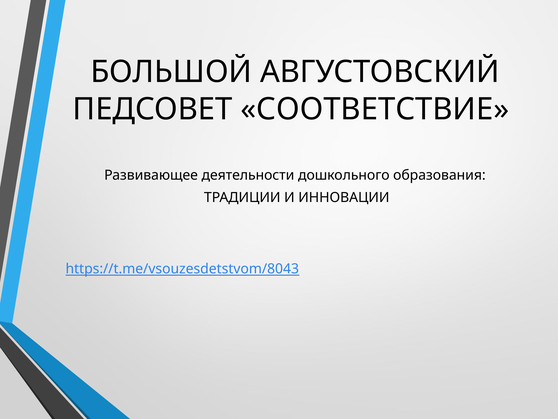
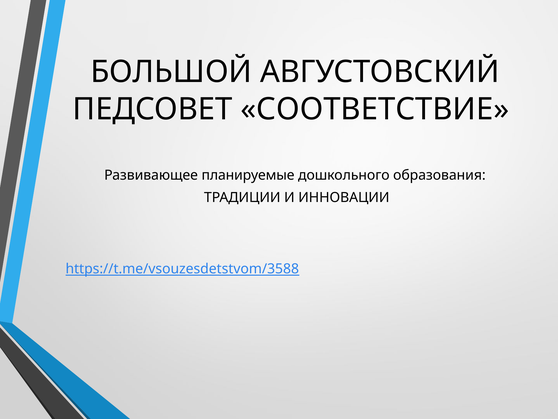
деятельности: деятельности -> планируемые (248, 175)
https://t.me/vsouzesdetstvom/8043: https://t.me/vsouzesdetstvom/8043 -> https://t.me/vsouzesdetstvom/3588 (182, 269)
